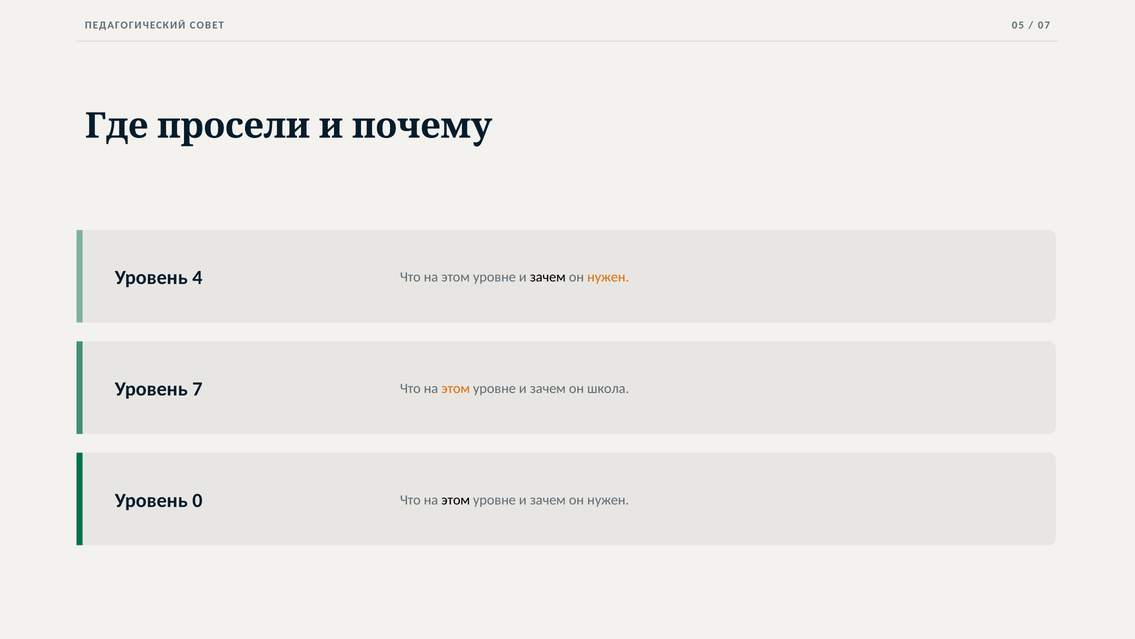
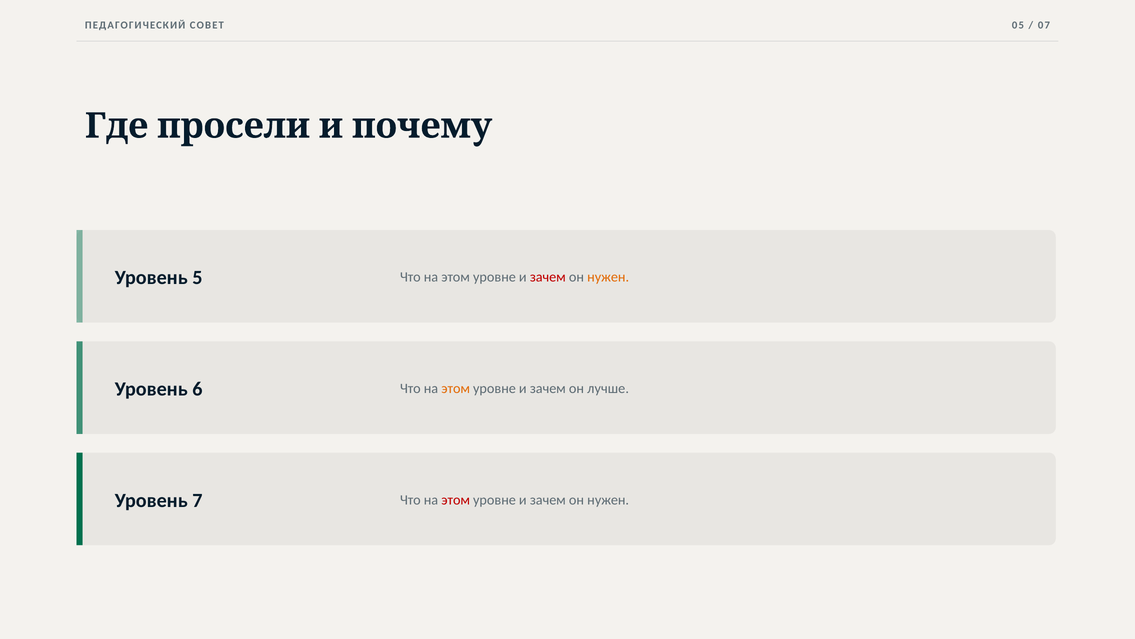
4: 4 -> 5 (197, 278)
зачем colour: black -> red (548, 277)
7: 7 -> 6 (197, 389)
школа: школа -> лучше (608, 388)
0: 0 -> 7 (197, 500)
этом colour: black -> red (456, 500)
